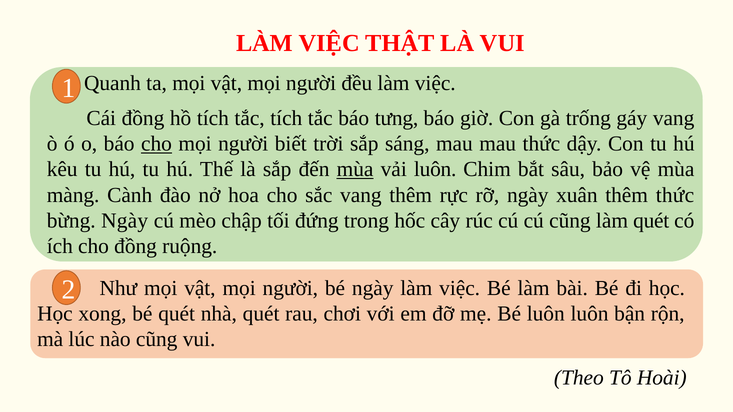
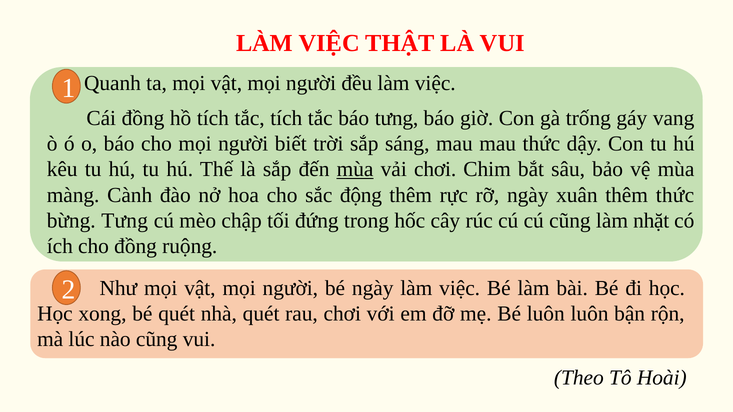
cho underline: present -> none (157, 144)
vải luôn: luôn -> chơi (435, 170)
sắc vang: vang -> động (361, 195)
bừng Ngày: Ngày -> Tưng (125, 221)
làm quét: quét -> nhặt (651, 221)
